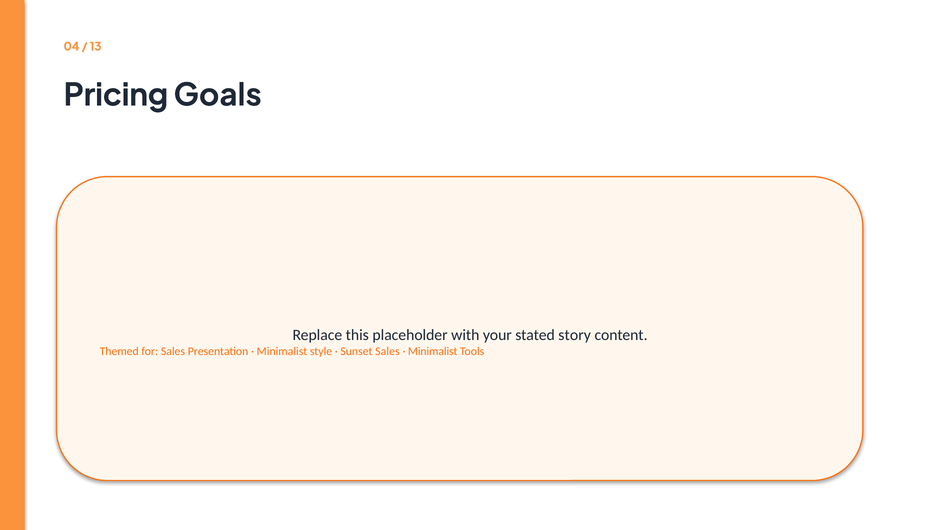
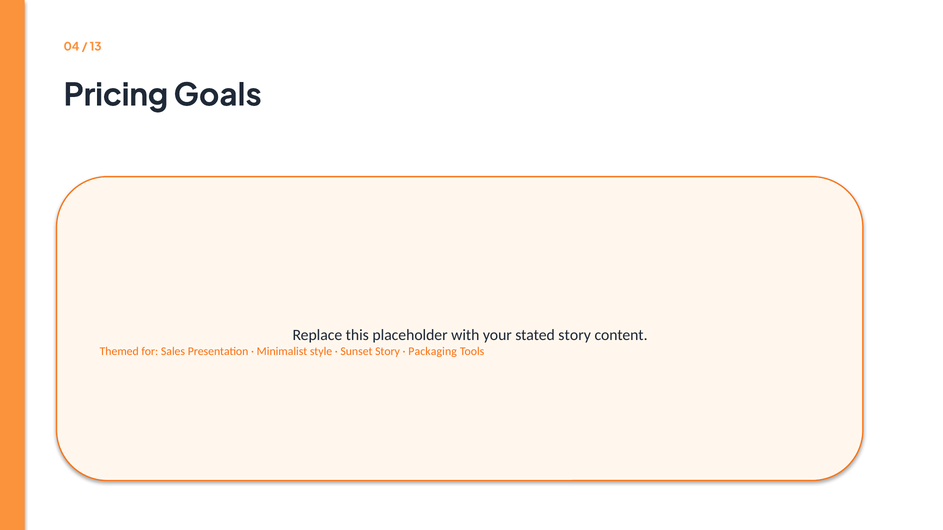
Sunset Sales: Sales -> Story (388, 351)
Minimalist: Minimalist -> Packaging (433, 351)
